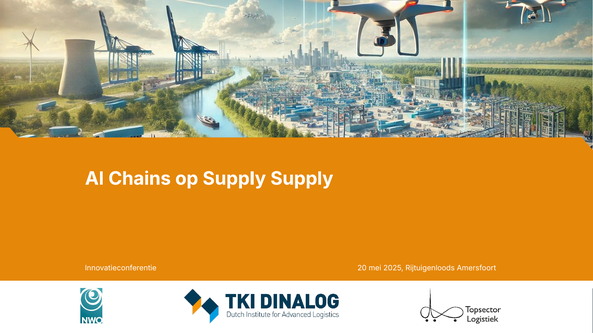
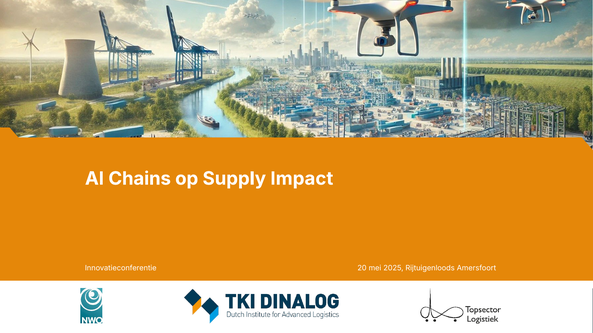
Supply Supply: Supply -> Impact (302, 179)
